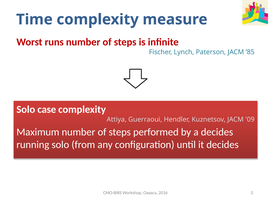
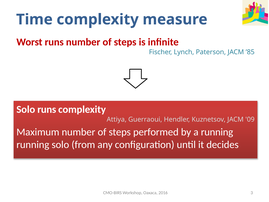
Solo case: case -> runs (47, 109)
a decides: decides -> running (217, 132)
